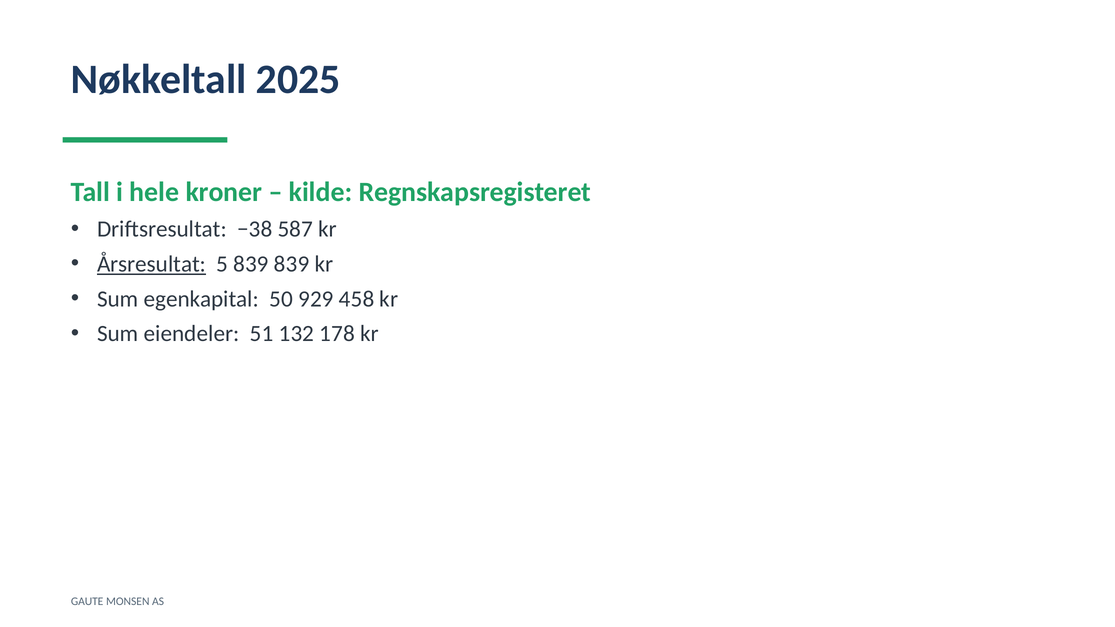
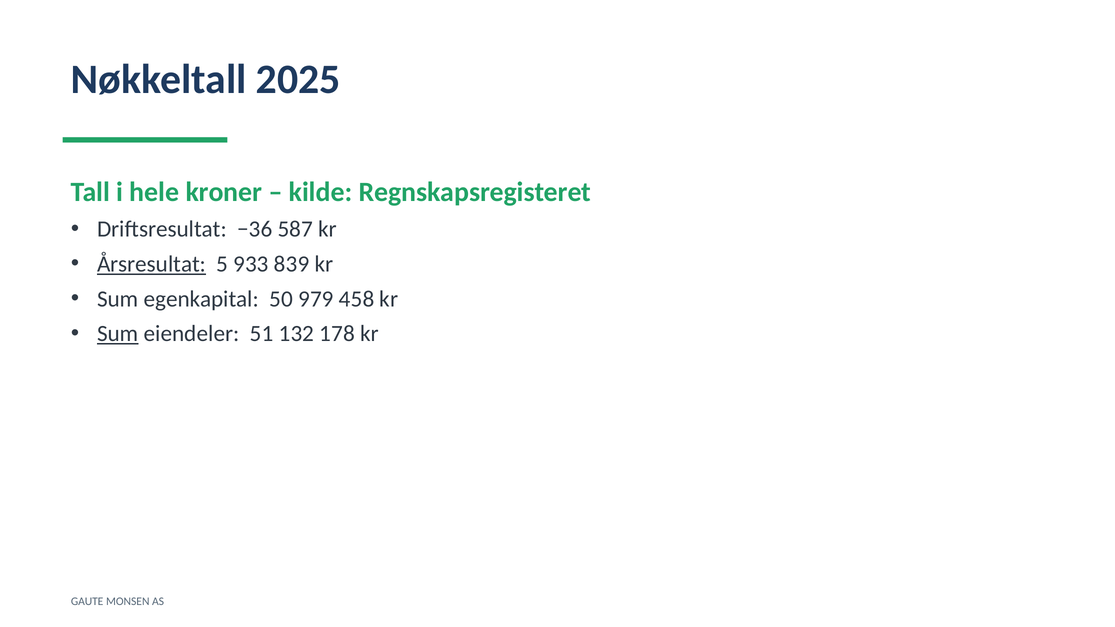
−38: −38 -> −36 (255, 229)
5 839: 839 -> 933 (251, 264)
929: 929 -> 979 (316, 299)
Sum underline: none -> present (118, 334)
